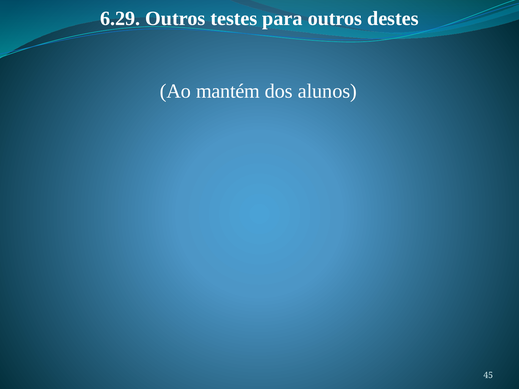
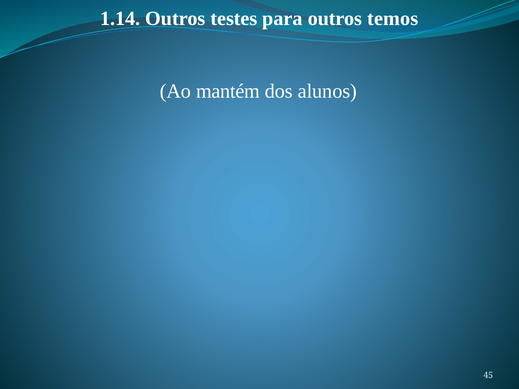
6.29: 6.29 -> 1.14 (120, 19)
destes: destes -> temos (393, 19)
